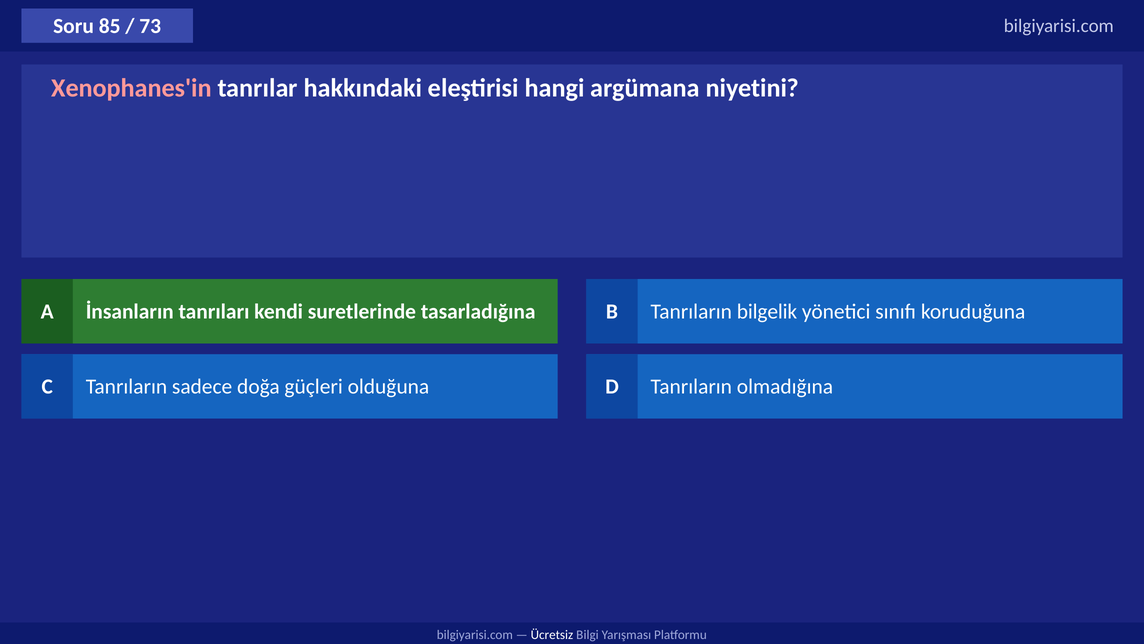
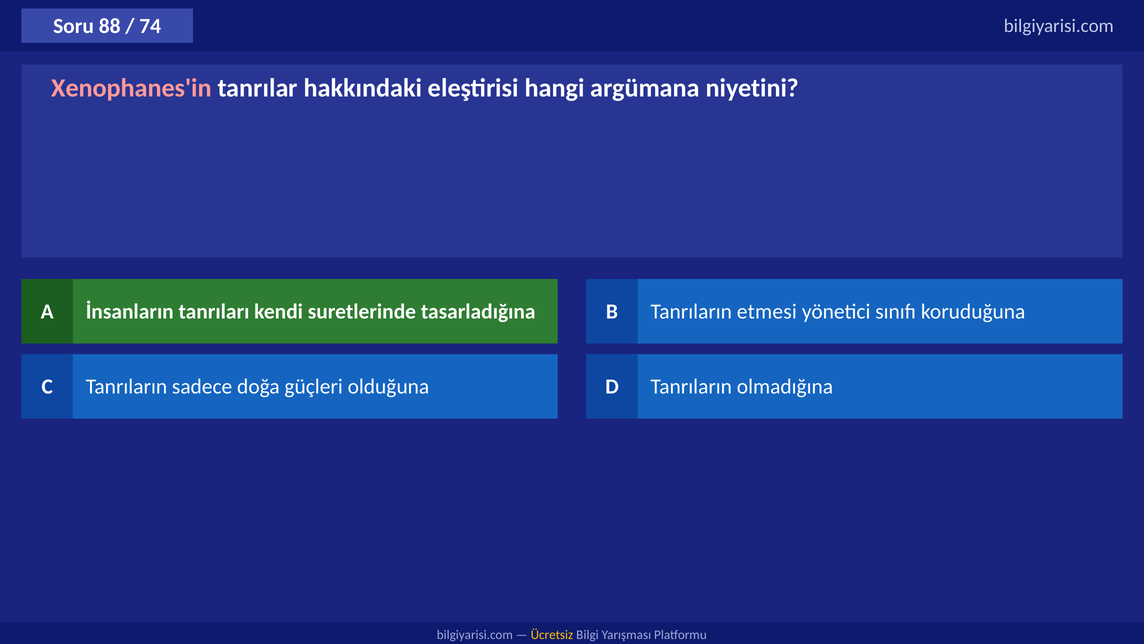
85: 85 -> 88 (110, 26)
73: 73 -> 74 (150, 26)
bilgelik: bilgelik -> etmesi (767, 311)
Ücretsiz colour: white -> yellow (552, 635)
